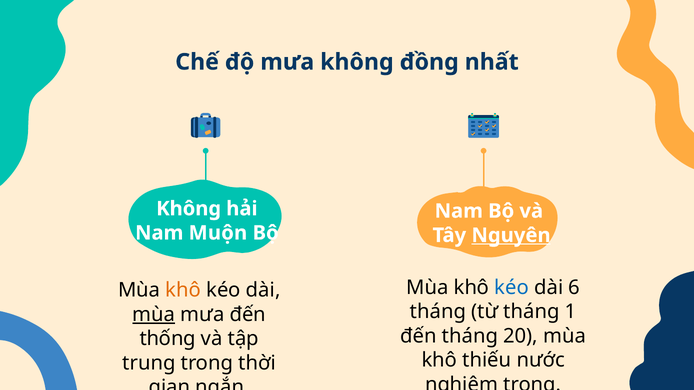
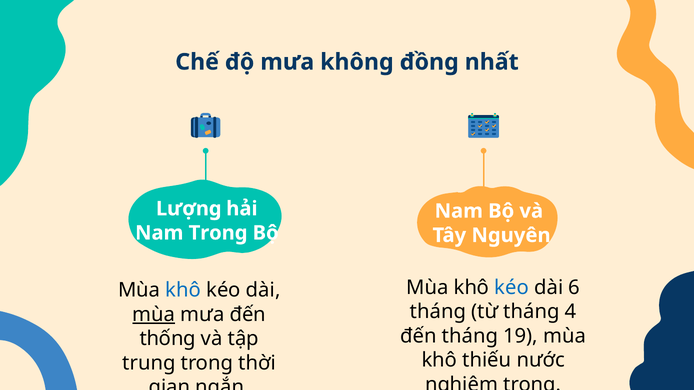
Không: Không -> Lượng (189, 209)
Nam Muộn: Muộn -> Trong (218, 233)
Nguyên underline: present -> none (511, 236)
khô colour: orange -> blue (183, 290)
1: 1 -> 4 (571, 312)
20: 20 -> 19 (521, 336)
